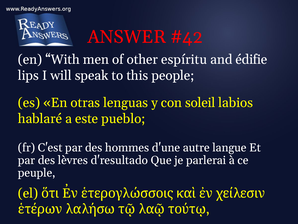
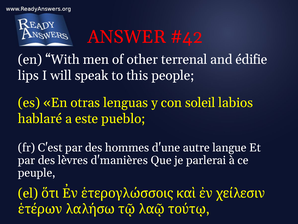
espíritu: espíritu -> terrenal (184, 59)
d'resultado: d'resultado -> d'manières (119, 160)
